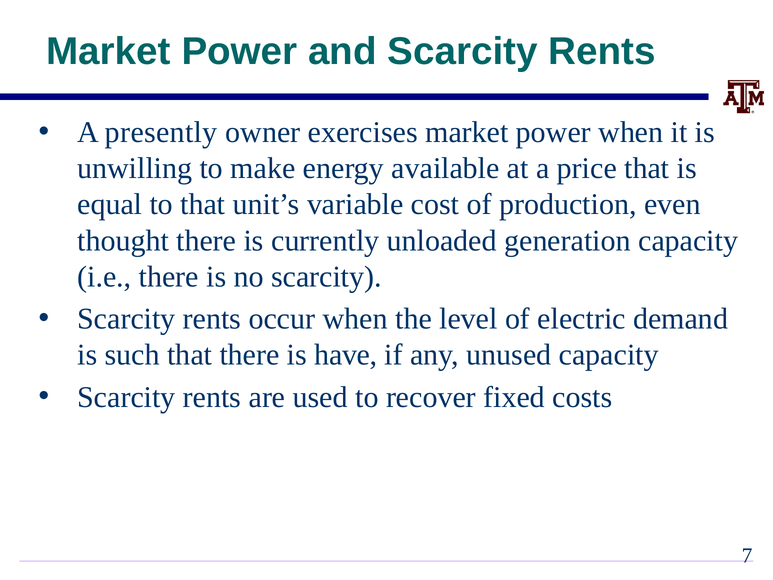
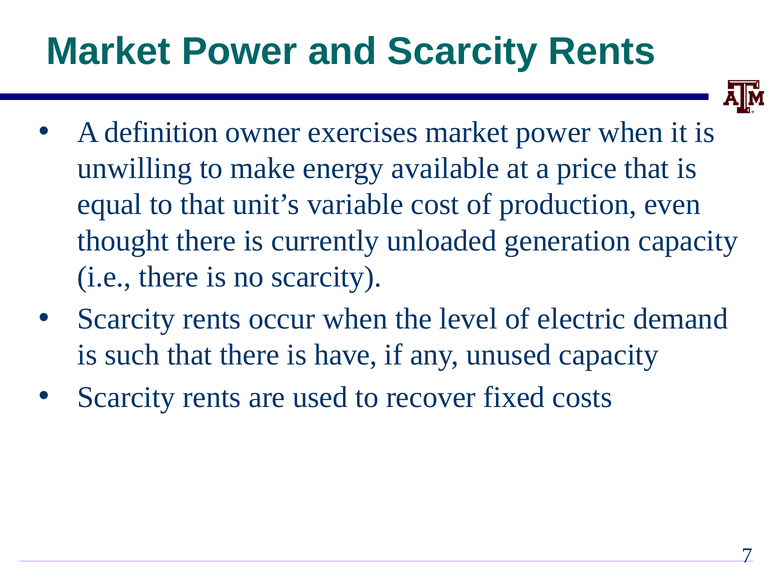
presently: presently -> definition (161, 132)
